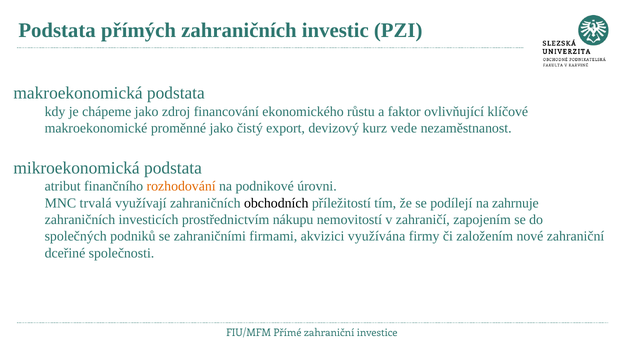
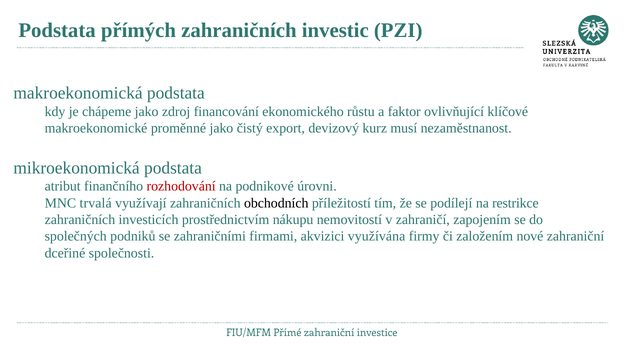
vede: vede -> musí (404, 128)
rozhodování colour: orange -> red (181, 186)
zahrnuje: zahrnuje -> restrikce (515, 203)
